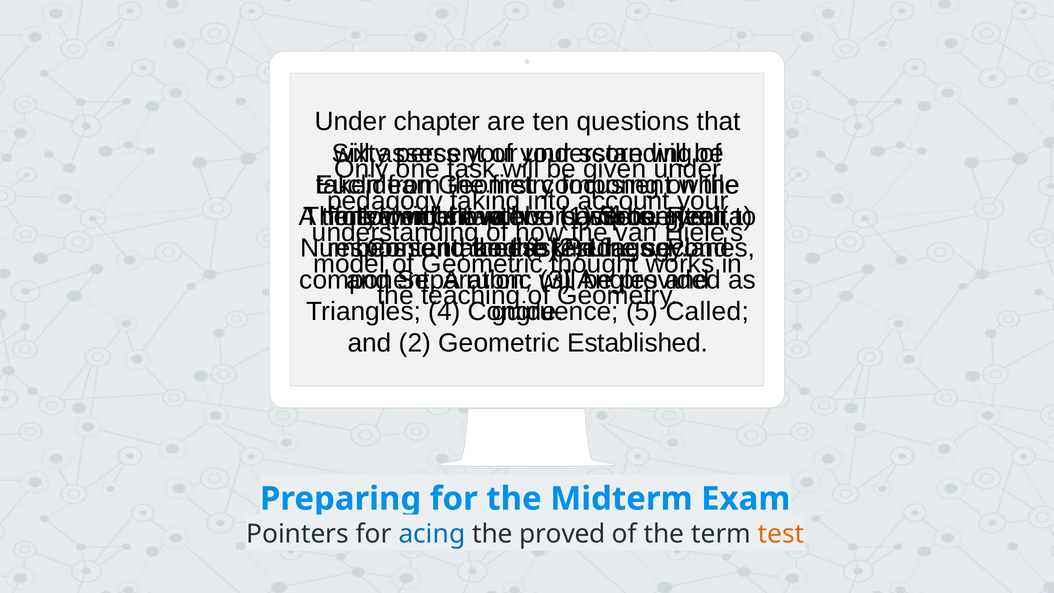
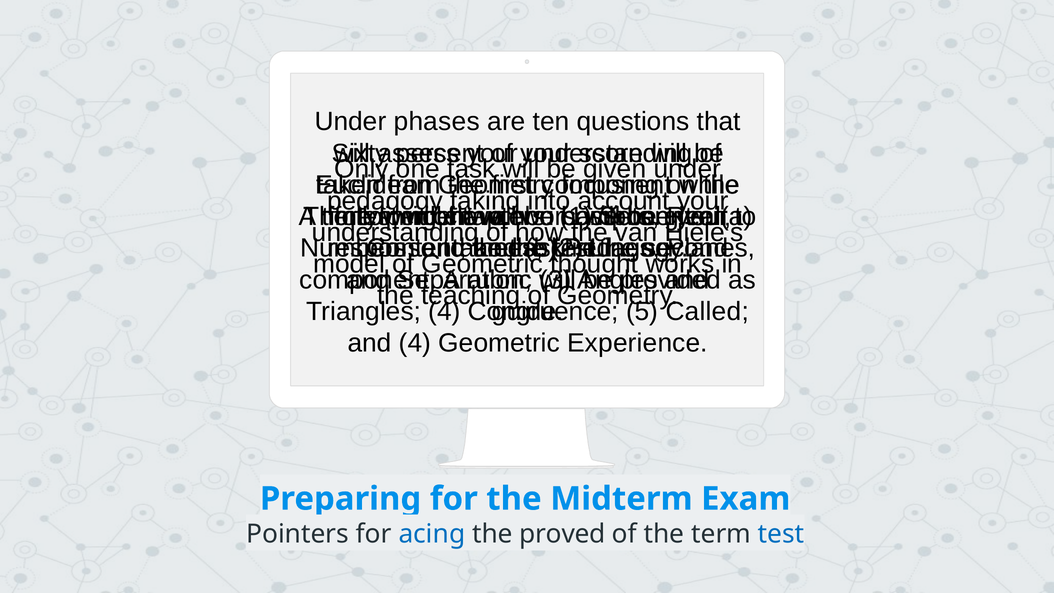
chapter: chapter -> phases (437, 122)
and 2: 2 -> 4 (415, 343)
Established: Established -> Experience (637, 343)
test colour: orange -> blue (781, 534)
